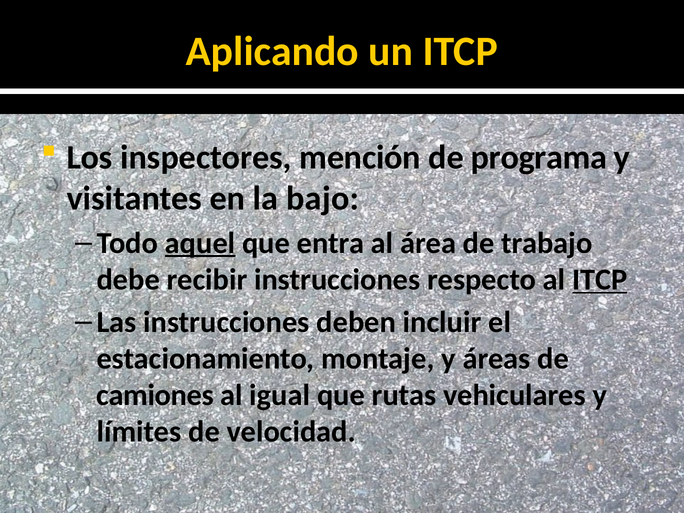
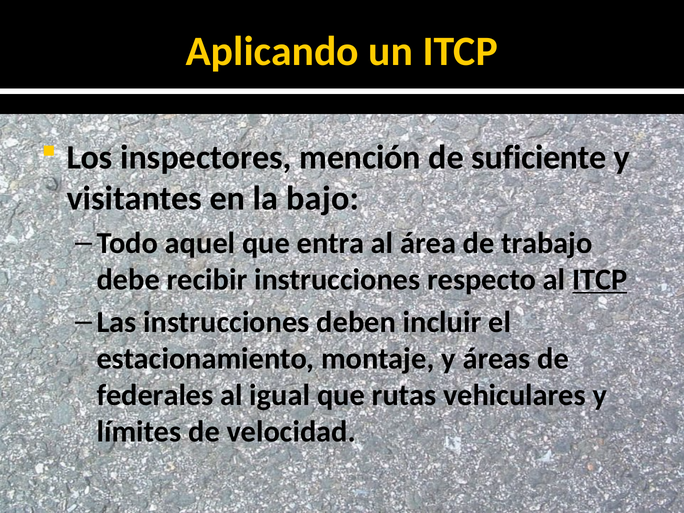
programa: programa -> suficiente (539, 157)
aquel underline: present -> none (200, 243)
camiones: camiones -> federales (155, 395)
